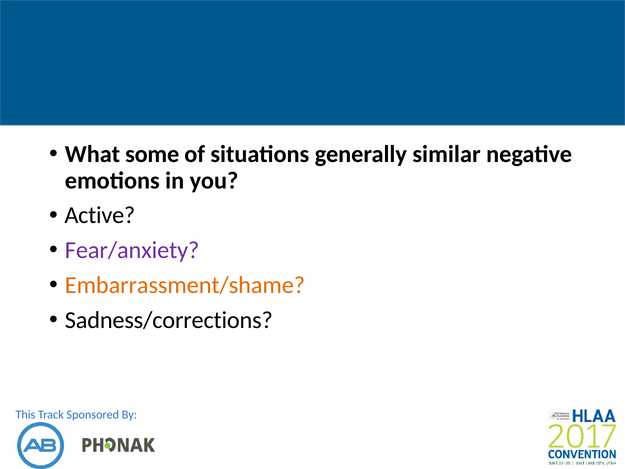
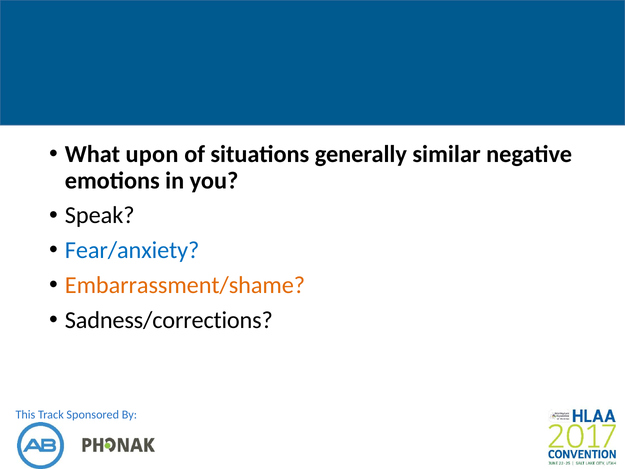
some: some -> upon (152, 154)
Active: Active -> Speak (100, 215)
Fear/anxiety colour: purple -> blue (132, 250)
